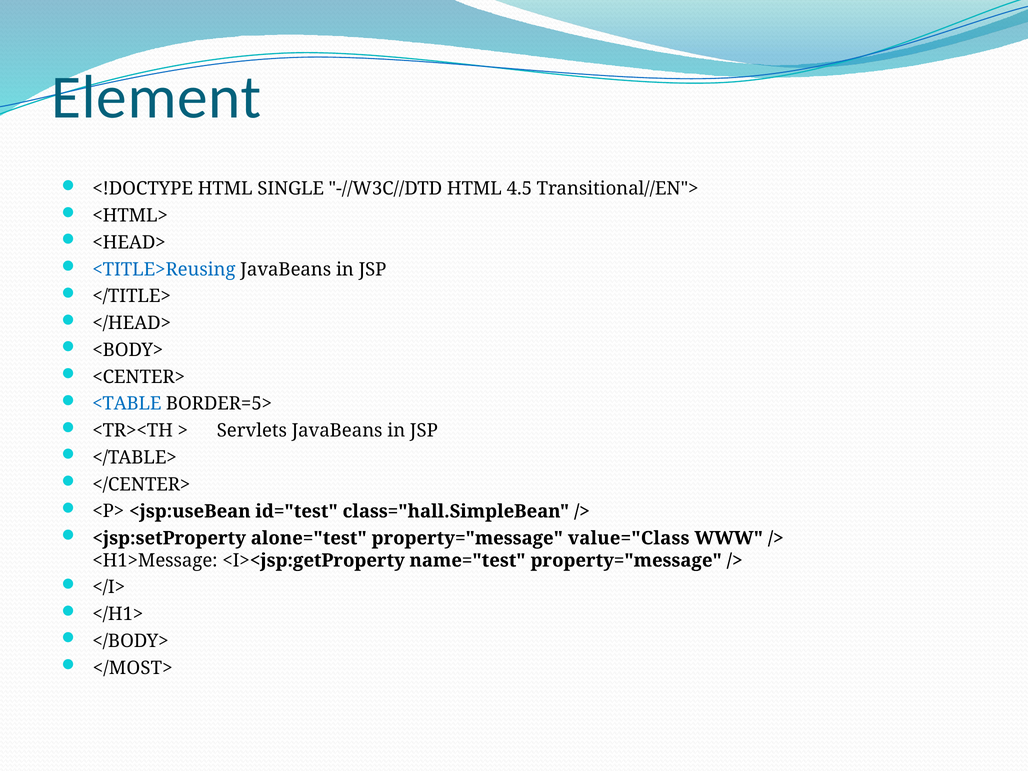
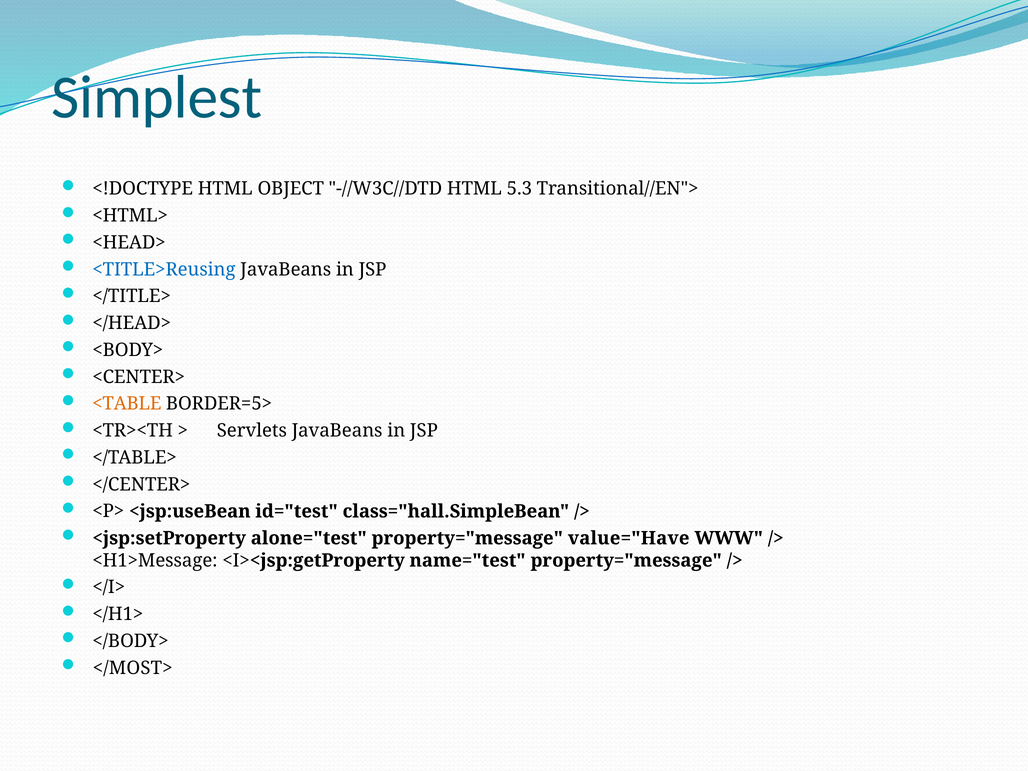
Element: Element -> Simplest (157, 98)
SINGLE: SINGLE -> OBJECT (291, 189)
4.5: 4.5 -> 5.3 (519, 189)
<TABLE colour: blue -> orange (127, 404)
value="Class: value="Class -> value="Have (629, 538)
